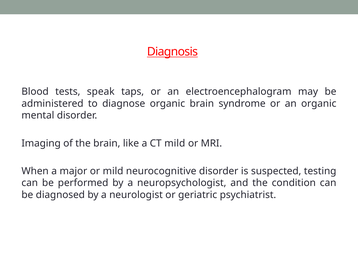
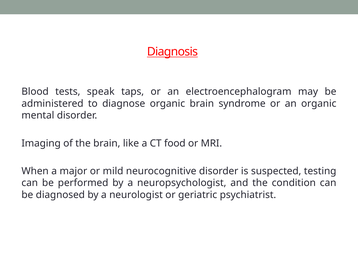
CT mild: mild -> food (175, 143)
